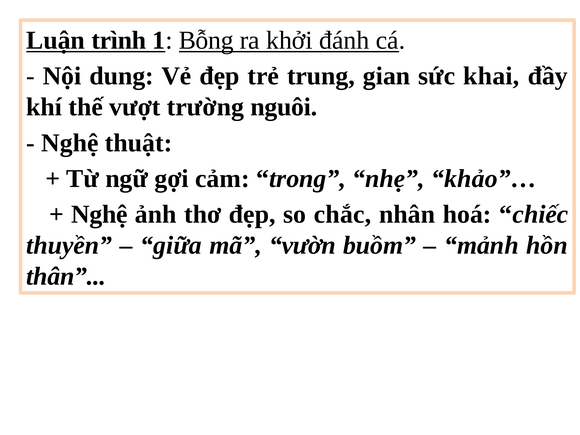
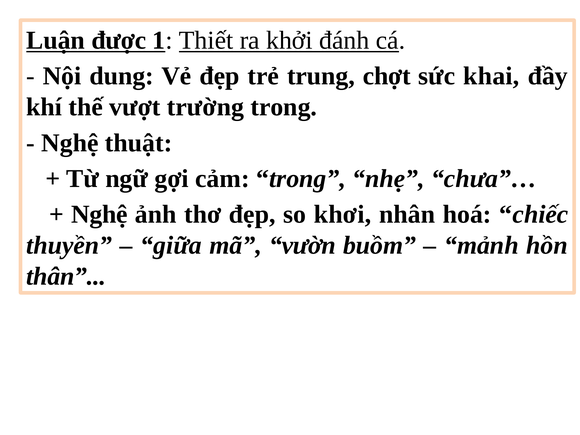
trình: trình -> được (119, 40)
Bỗng: Bỗng -> Thiết (206, 40)
gian: gian -> chợt (387, 76)
trường nguôi: nguôi -> trong (284, 107)
khảo”…: khảo”… -> chưa”… (484, 179)
chắc: chắc -> khơi (343, 214)
